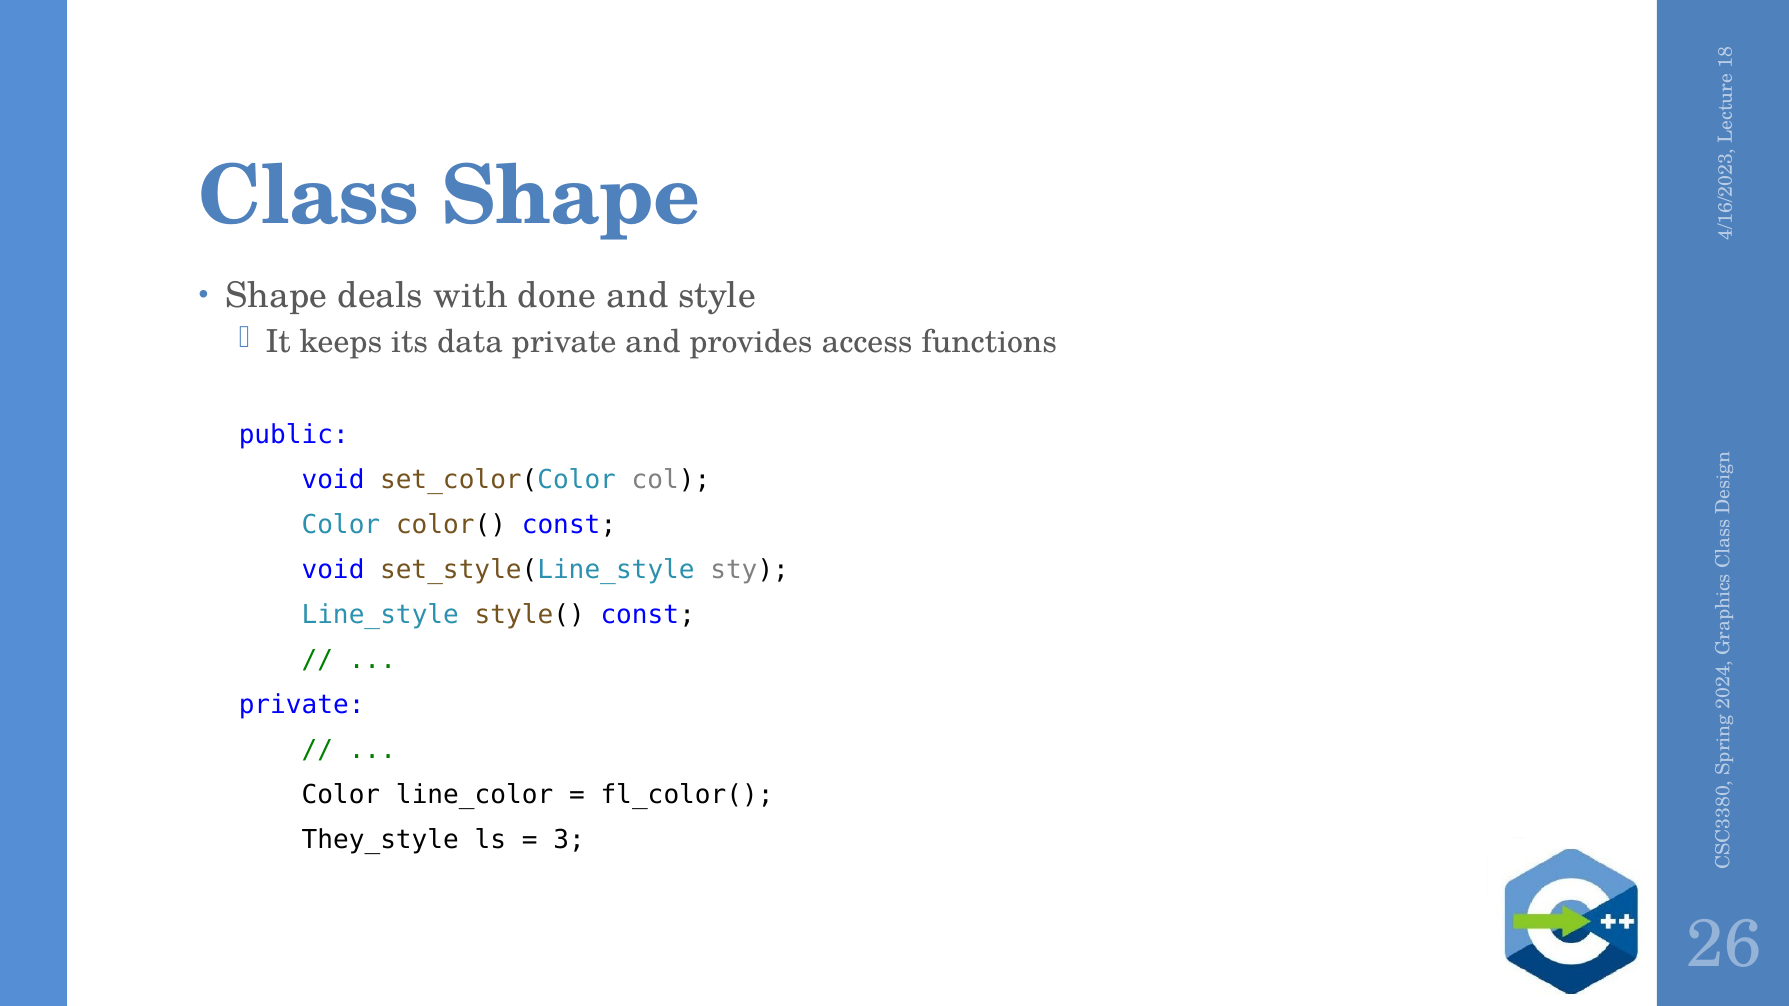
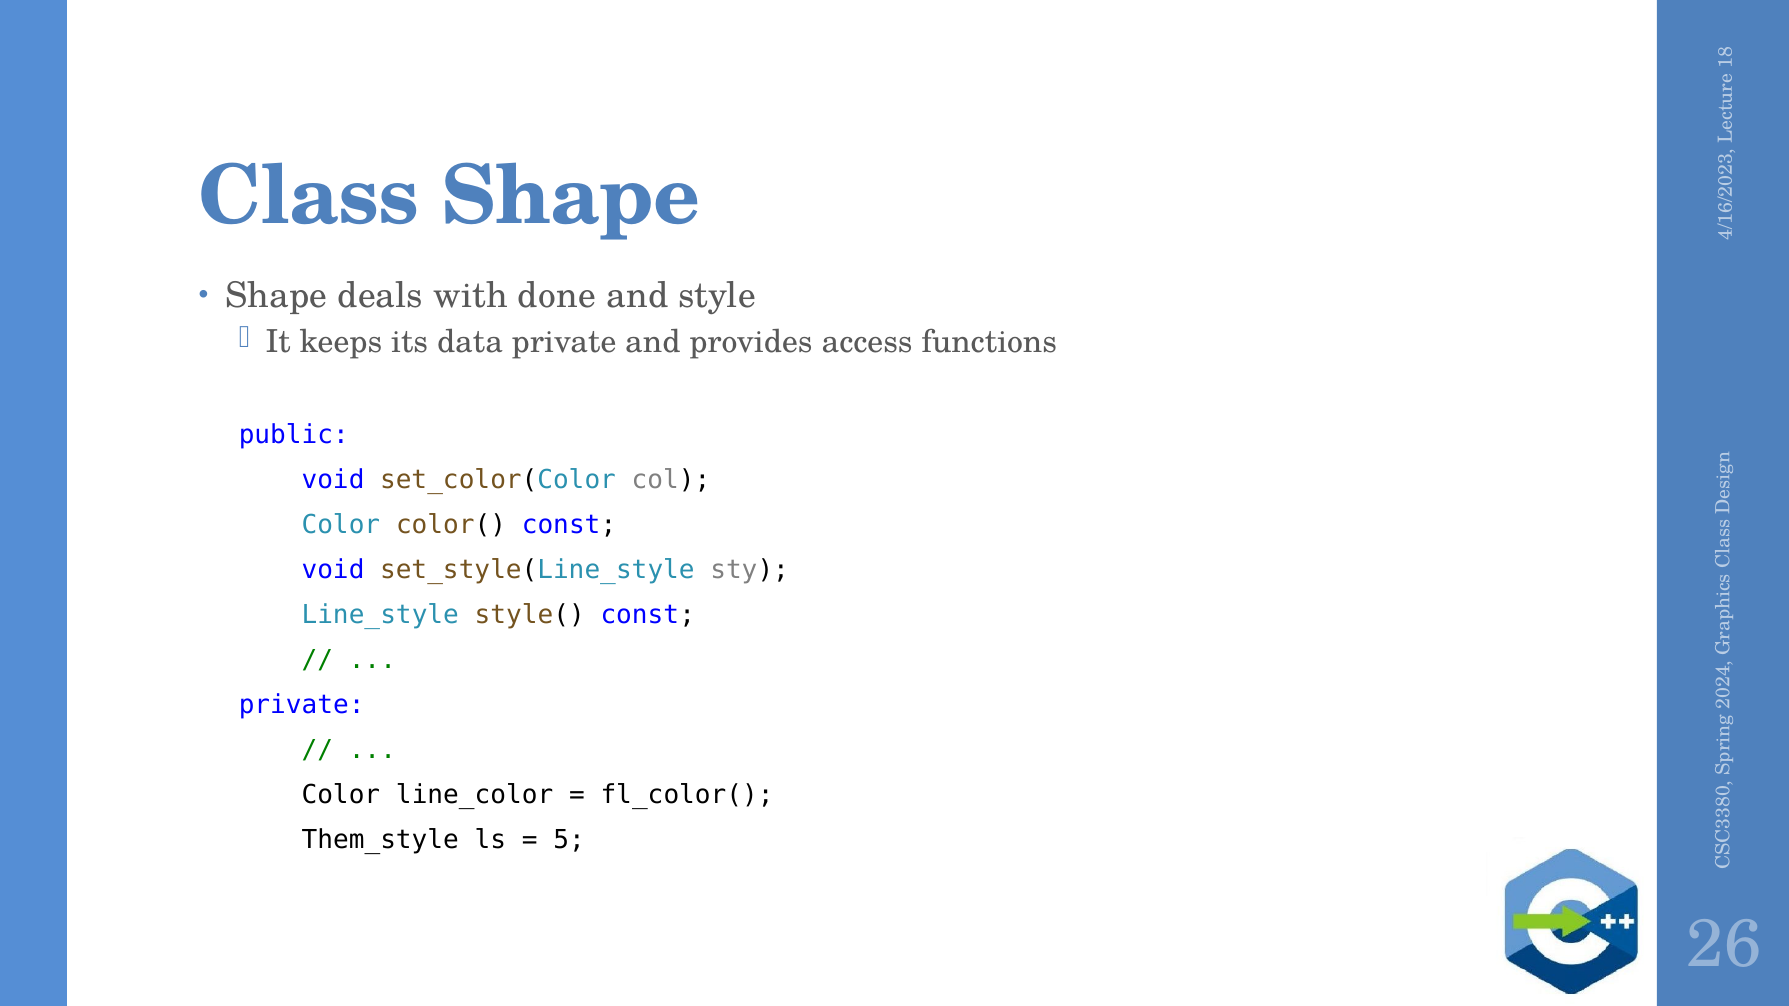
They_style: They_style -> Them_style (380, 840)
3: 3 -> 5 (569, 840)
